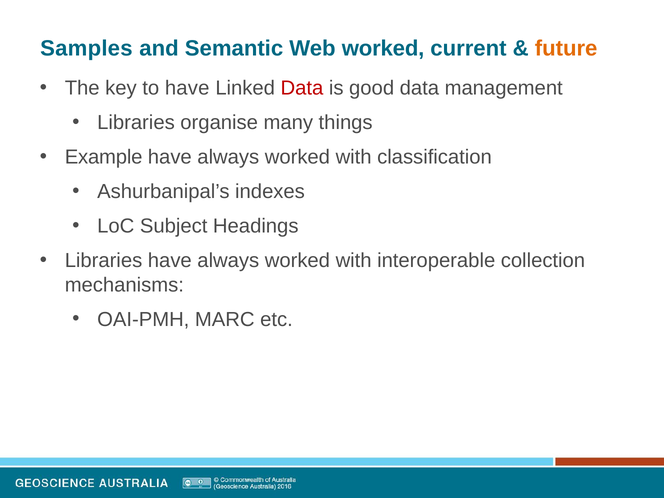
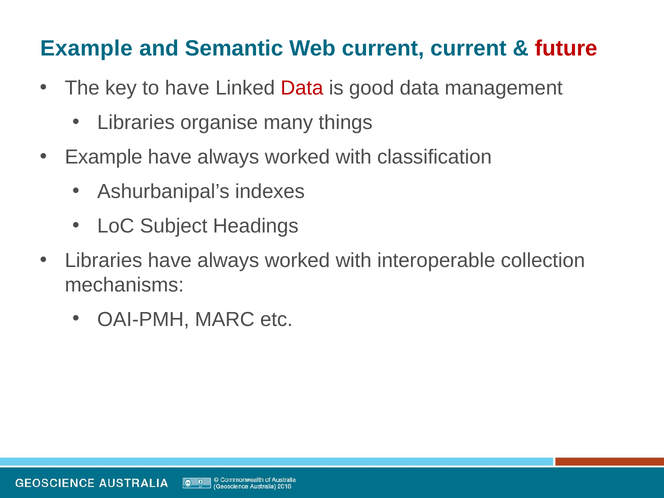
Samples: Samples -> Example (86, 48)
Web worked: worked -> current (383, 48)
future colour: orange -> red (566, 48)
